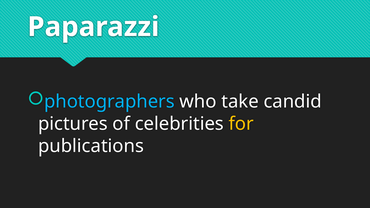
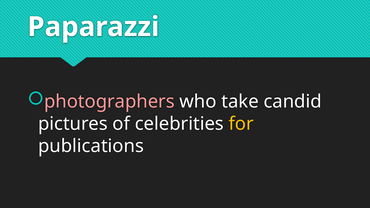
photographers colour: light blue -> pink (109, 102)
